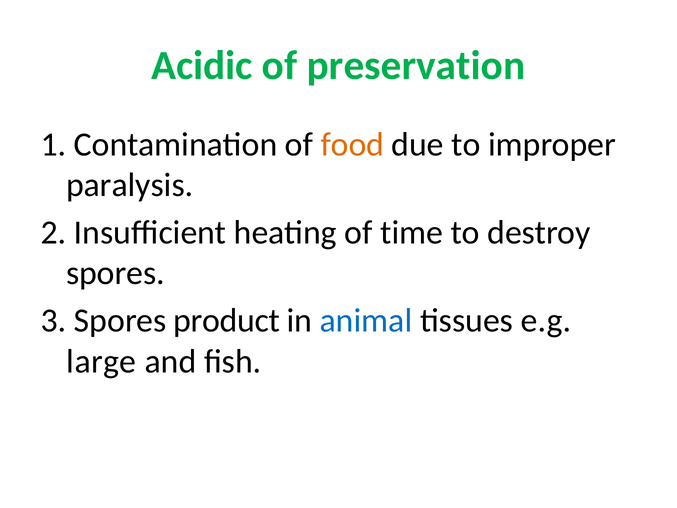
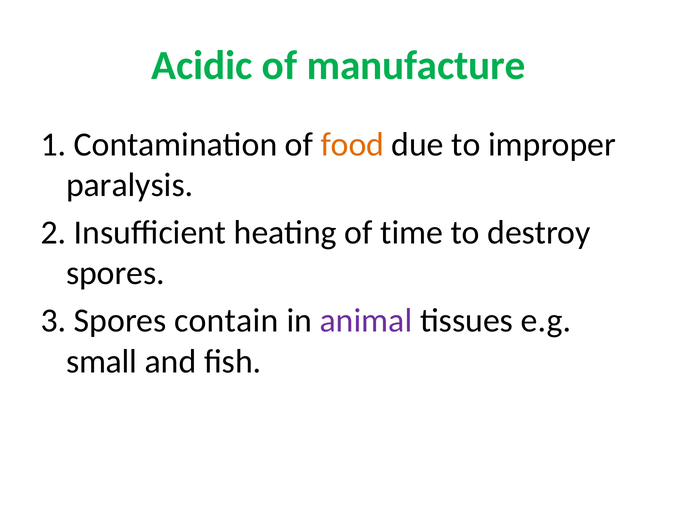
preservation: preservation -> manufacture (416, 66)
product: product -> contain (226, 321)
animal colour: blue -> purple (366, 321)
large: large -> small (102, 361)
